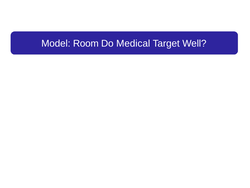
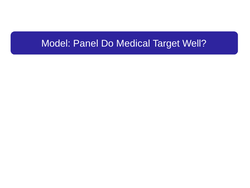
Room: Room -> Panel (86, 43)
